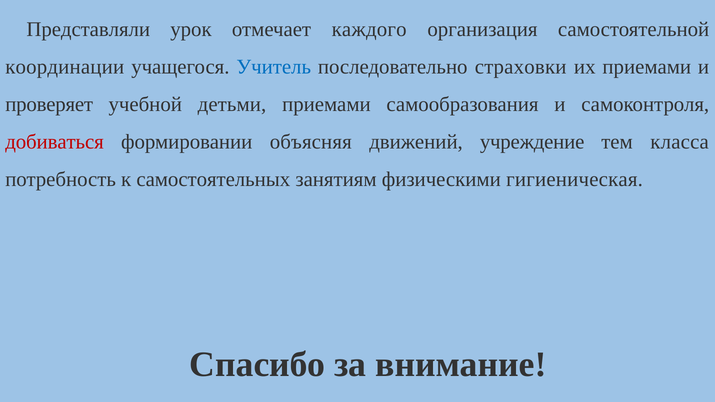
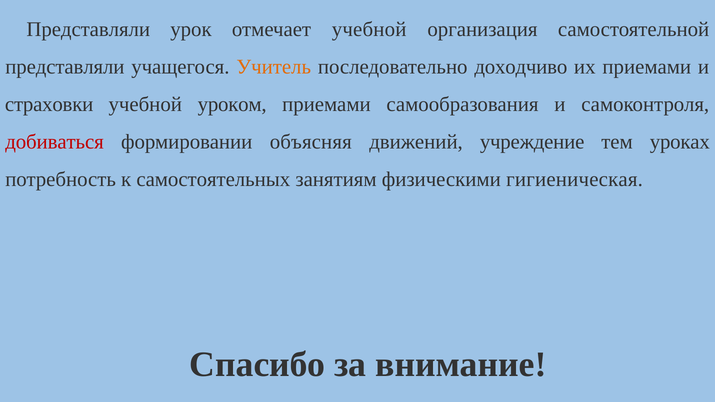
отмечает каждого: каждого -> учебной (369, 29)
координации: координации -> представляли (65, 67)
Учитель colour: blue -> orange (274, 67)
страховки: страховки -> доходчиво (521, 67)
проверяет: проверяет -> страховки (49, 104)
детьми: детьми -> уроком (232, 104)
класса: класса -> уроках (680, 142)
